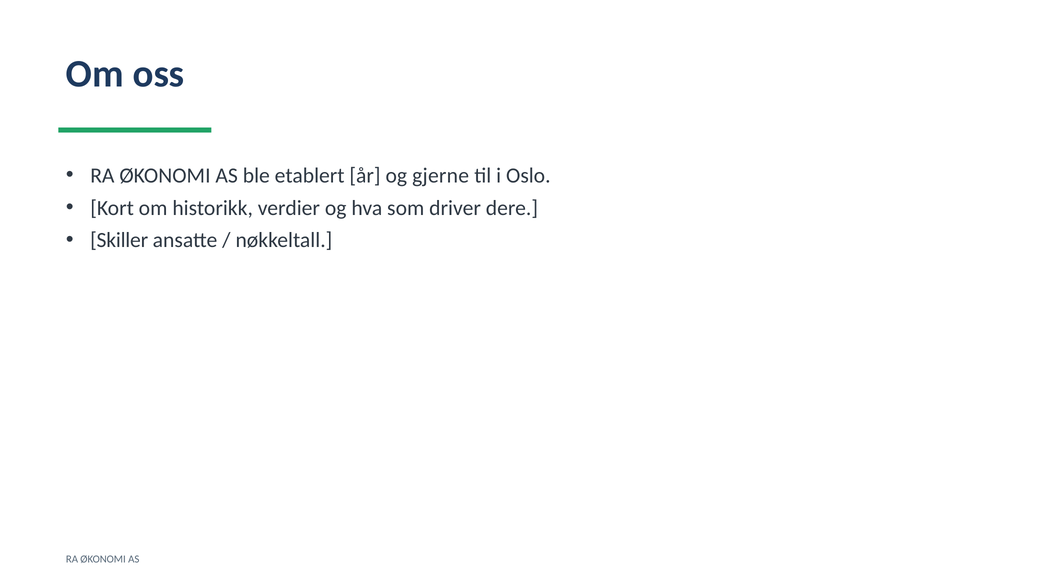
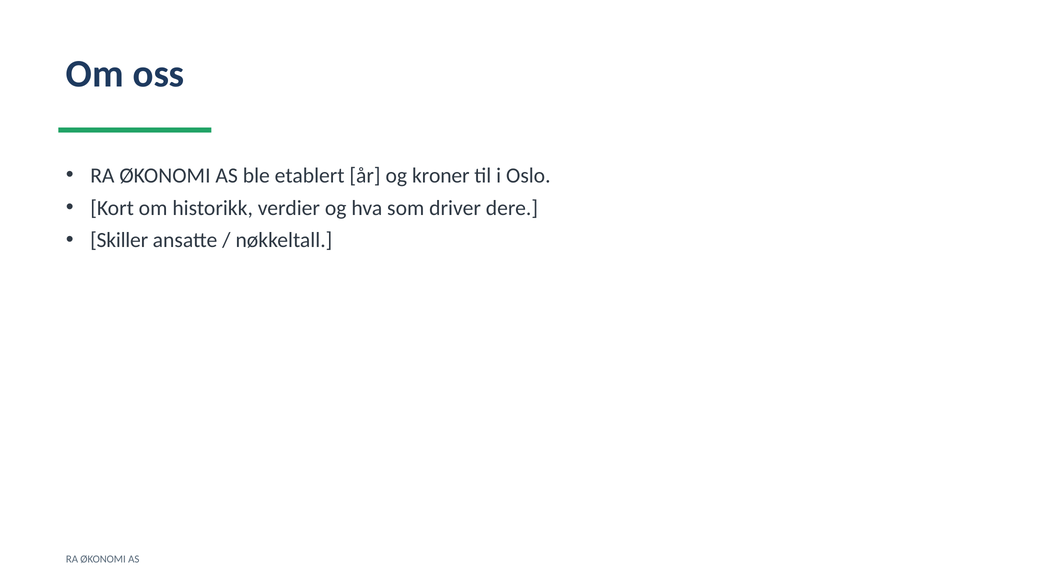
gjerne: gjerne -> kroner (441, 176)
